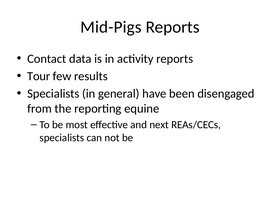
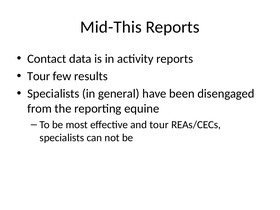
Mid-Pigs: Mid-Pigs -> Mid-This (111, 27)
and next: next -> tour (159, 125)
